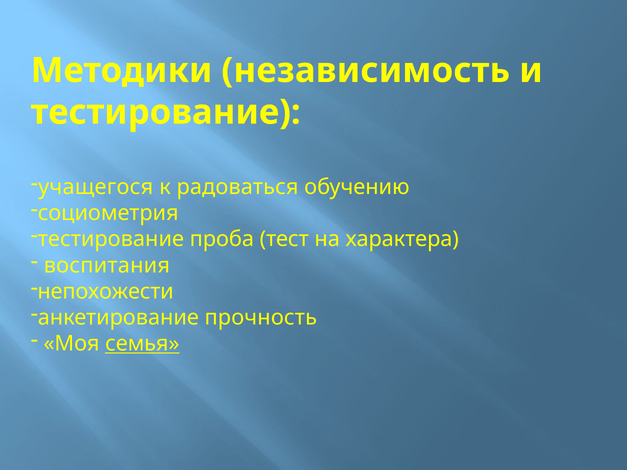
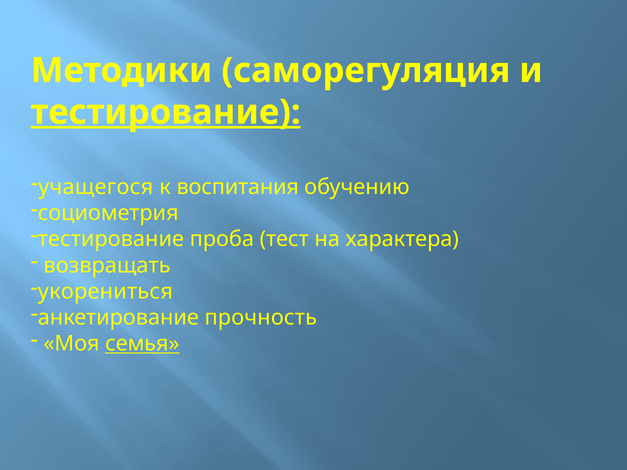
независимость: независимость -> саморегуляция (366, 71)
тестирование underline: none -> present (166, 112)
радоваться: радоваться -> воспитания (238, 187)
воспитания: воспитания -> возвращать (107, 265)
непохожести: непохожести -> укорениться (105, 292)
